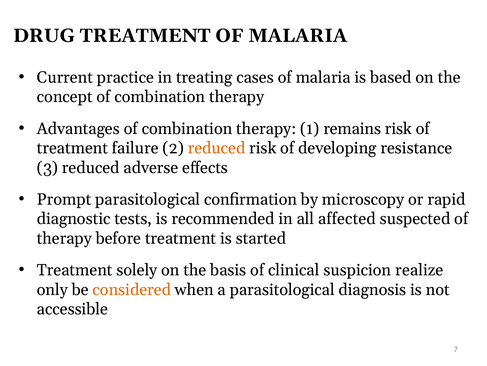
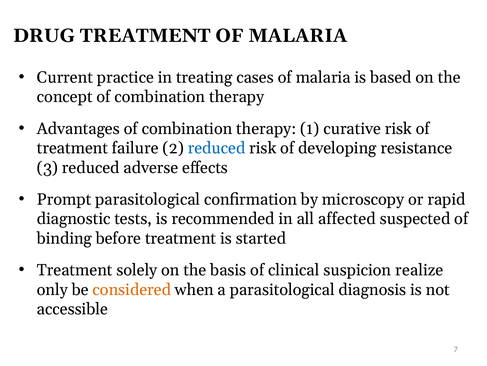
remains: remains -> curative (352, 128)
reduced colour: orange -> blue (217, 148)
therapy: therapy -> binding (64, 238)
